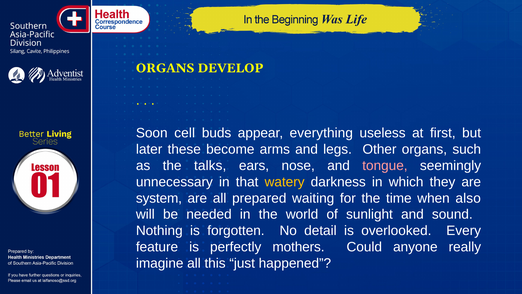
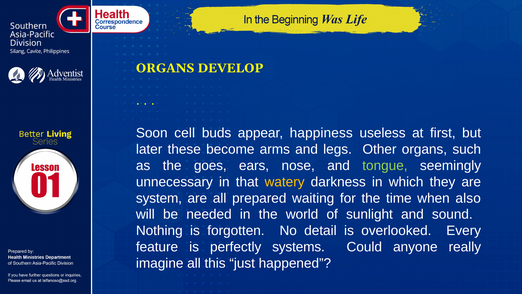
everything: everything -> happiness (321, 133)
talks: talks -> goes (210, 165)
tongue colour: pink -> light green (385, 165)
mothers: mothers -> systems (298, 247)
